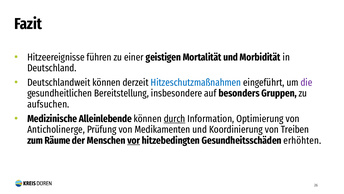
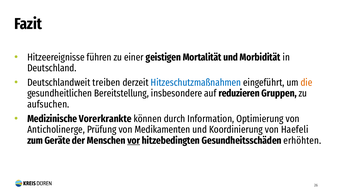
Deutschlandweit können: können -> treiben (106, 82)
die colour: purple -> orange (306, 82)
besonders: besonders -> reduzieren (239, 93)
Alleinlebende: Alleinlebende -> Vorerkrankte (105, 118)
durch underline: present -> none (175, 118)
Treiben: Treiben -> Haefeli (295, 129)
Räume: Räume -> Geräte (57, 140)
